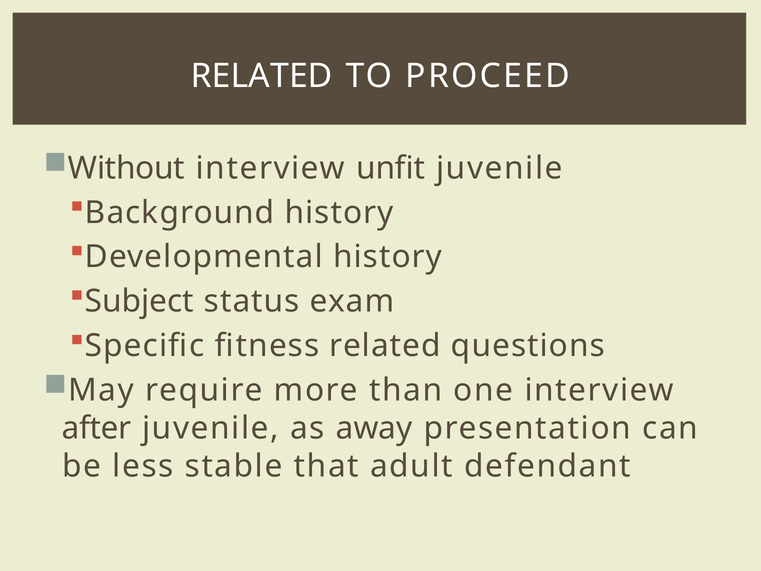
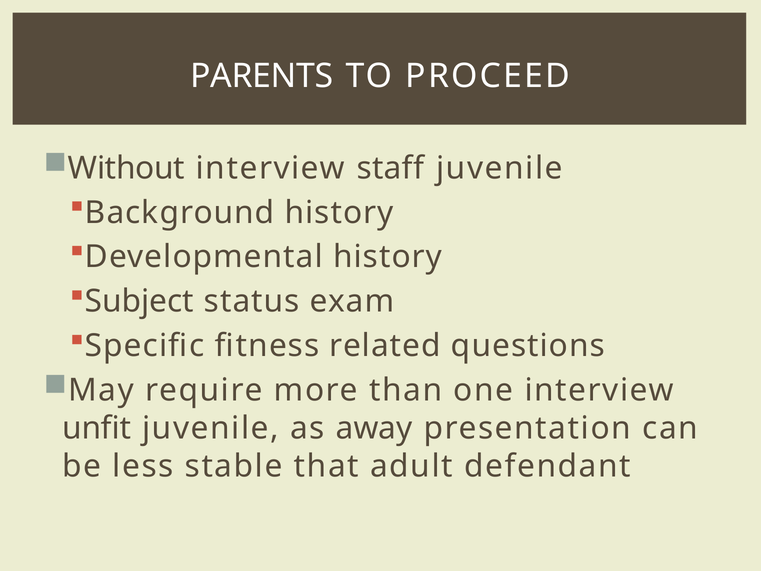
RELATED: RELATED -> PARENTS (262, 76)
unfit: unfit -> staff (390, 168)
after: after -> unfit (97, 428)
